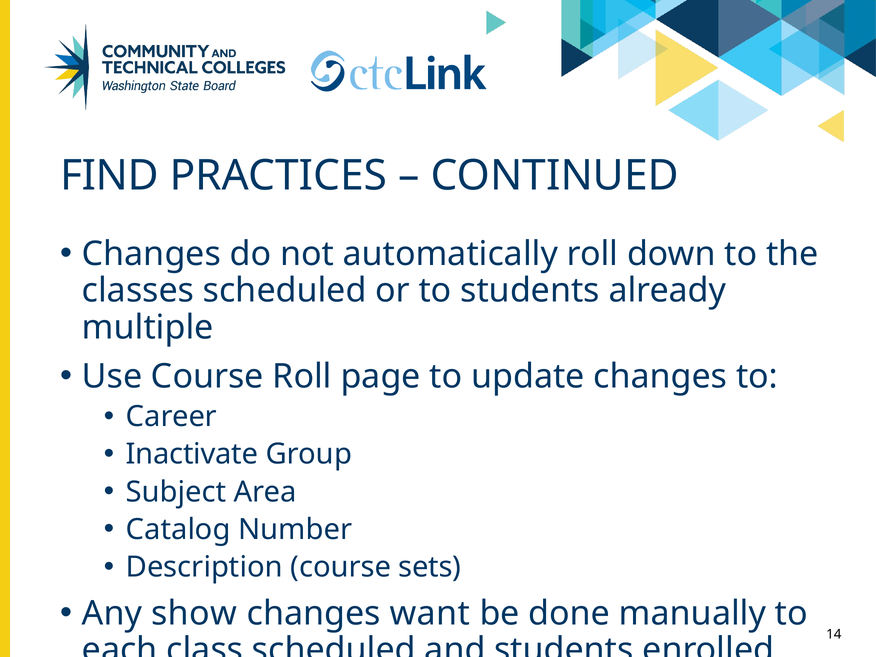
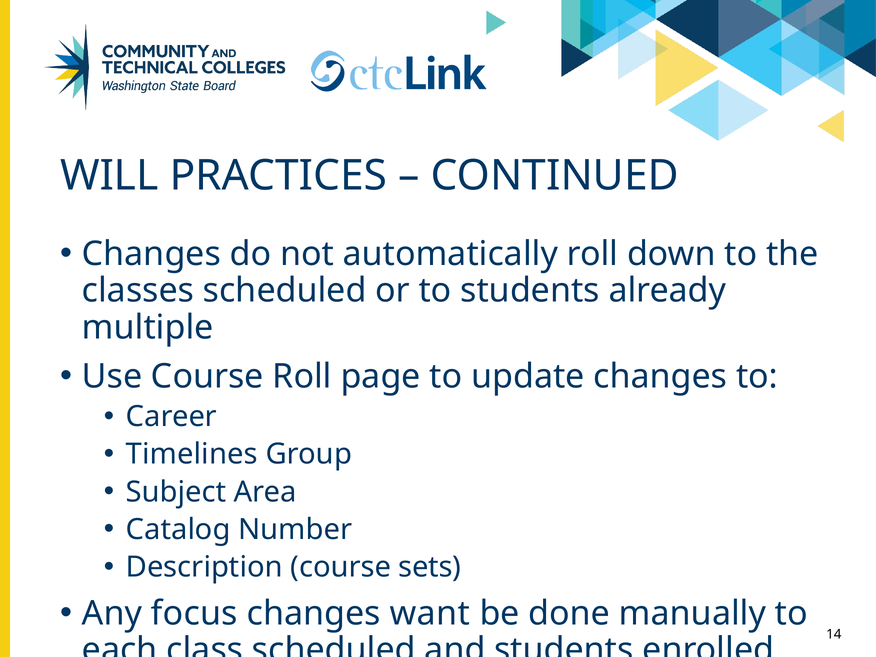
FIND: FIND -> WILL (109, 176)
Inactivate: Inactivate -> Timelines (192, 454)
show: show -> focus (194, 613)
